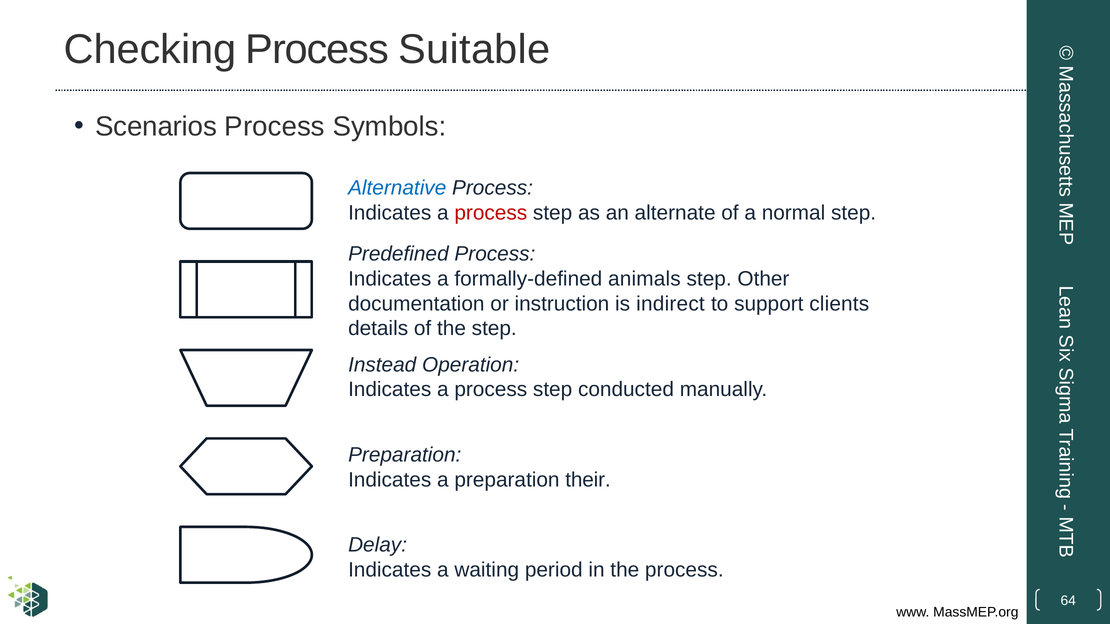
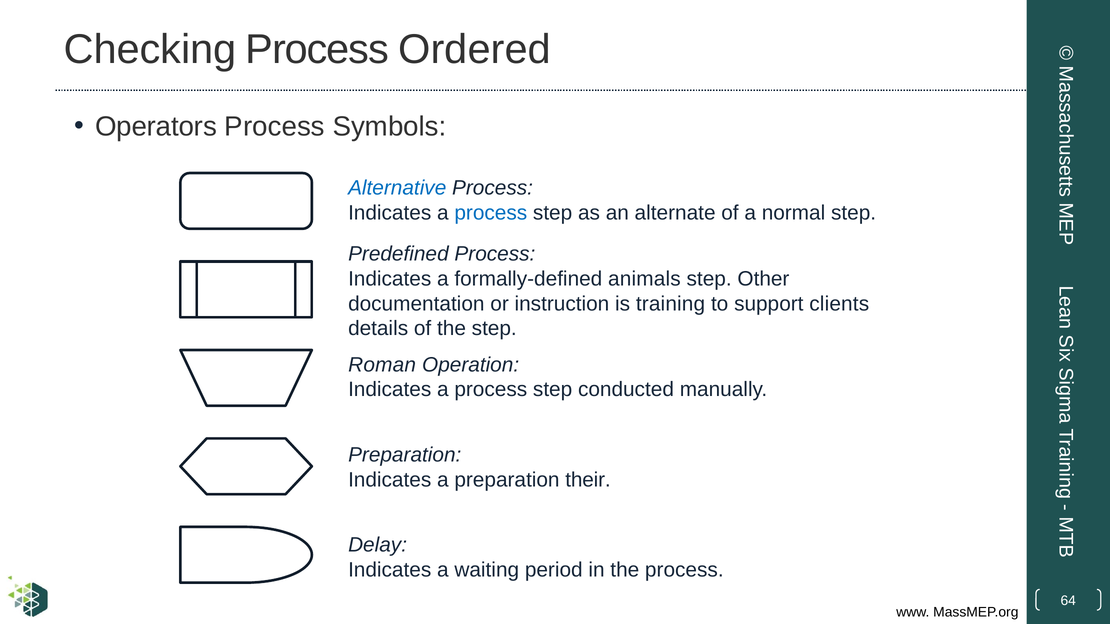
Suitable: Suitable -> Ordered (475, 49)
Scenarios: Scenarios -> Operators (156, 127)
process colour: red -> blue (491, 213)
indirect: indirect -> training (671, 304)
Instead: Instead -> Roman (382, 365)
